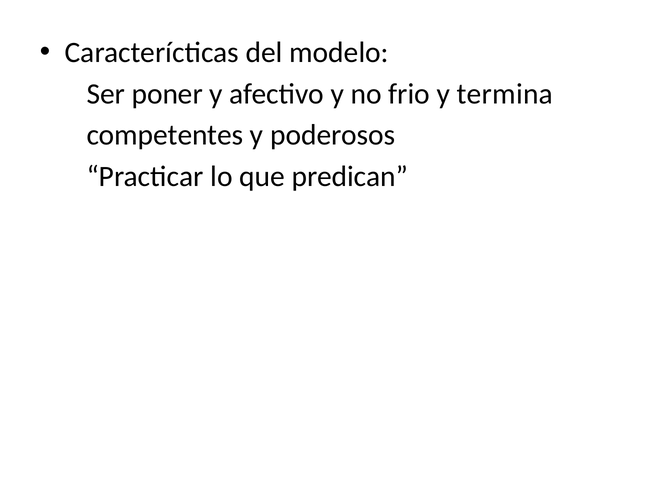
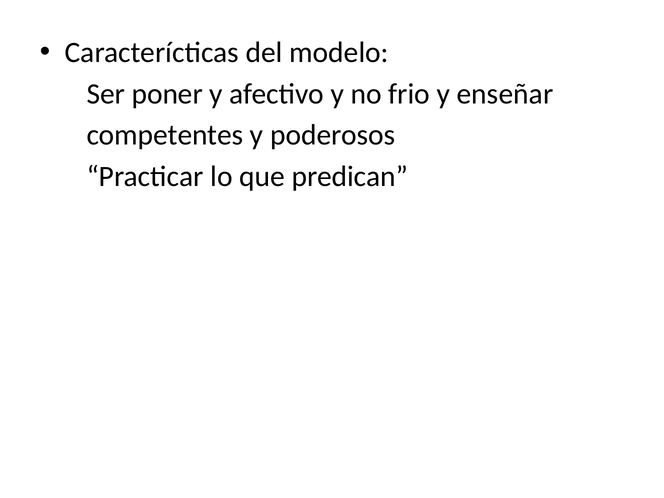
termina: termina -> enseñar (505, 94)
